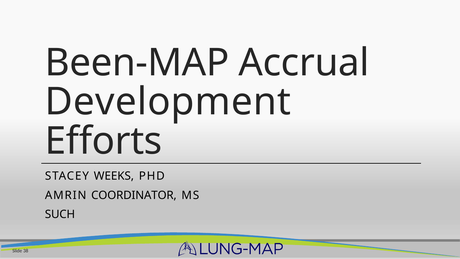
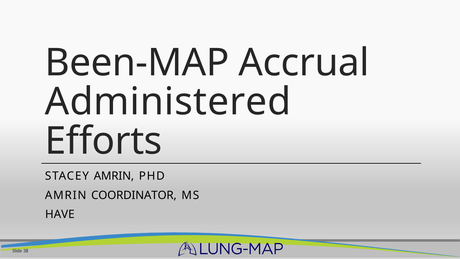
Development: Development -> Administered (168, 102)
STACEY WEEKS: WEEKS -> AMRIN (114, 176)
SUCH: SUCH -> HAVE (60, 214)
